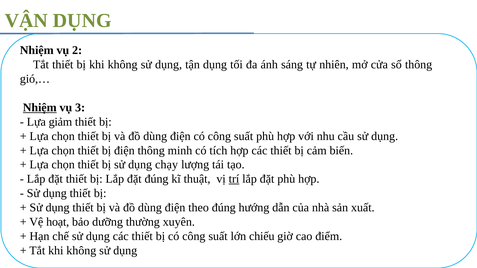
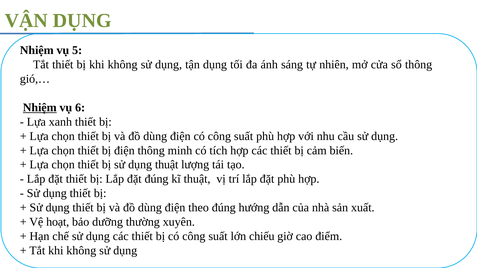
2: 2 -> 5 (77, 50)
3: 3 -> 6 (80, 108)
giảm: giảm -> xanh (60, 122)
dụng chạy: chạy -> thuật (167, 165)
trí underline: present -> none (234, 179)
